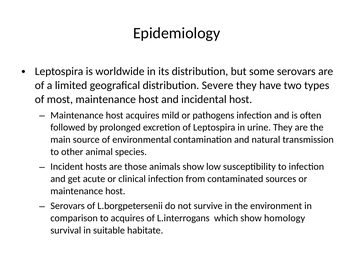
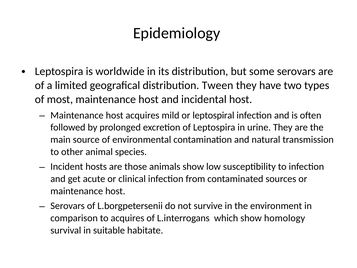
Severe: Severe -> Tween (218, 85)
pathogens: pathogens -> leptospiral (213, 115)
